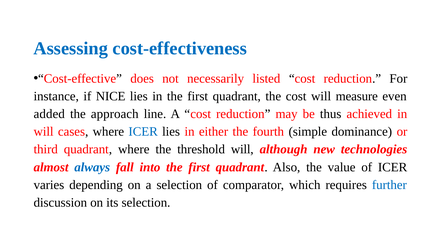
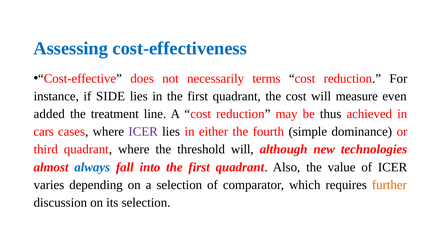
listed: listed -> terms (266, 79)
NICE: NICE -> SIDE (111, 96)
approach: approach -> treatment (115, 114)
will: will -> cars (44, 132)
ICER colour: blue -> purple (143, 132)
further colour: blue -> orange (389, 185)
